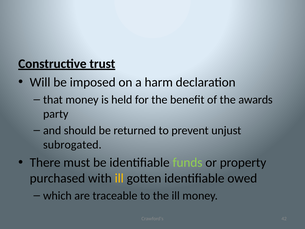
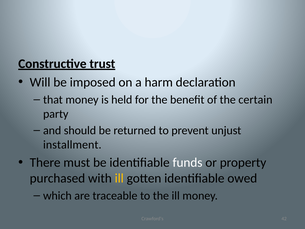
awards: awards -> certain (255, 99)
subrogated: subrogated -> installment (72, 145)
funds colour: light green -> white (188, 162)
